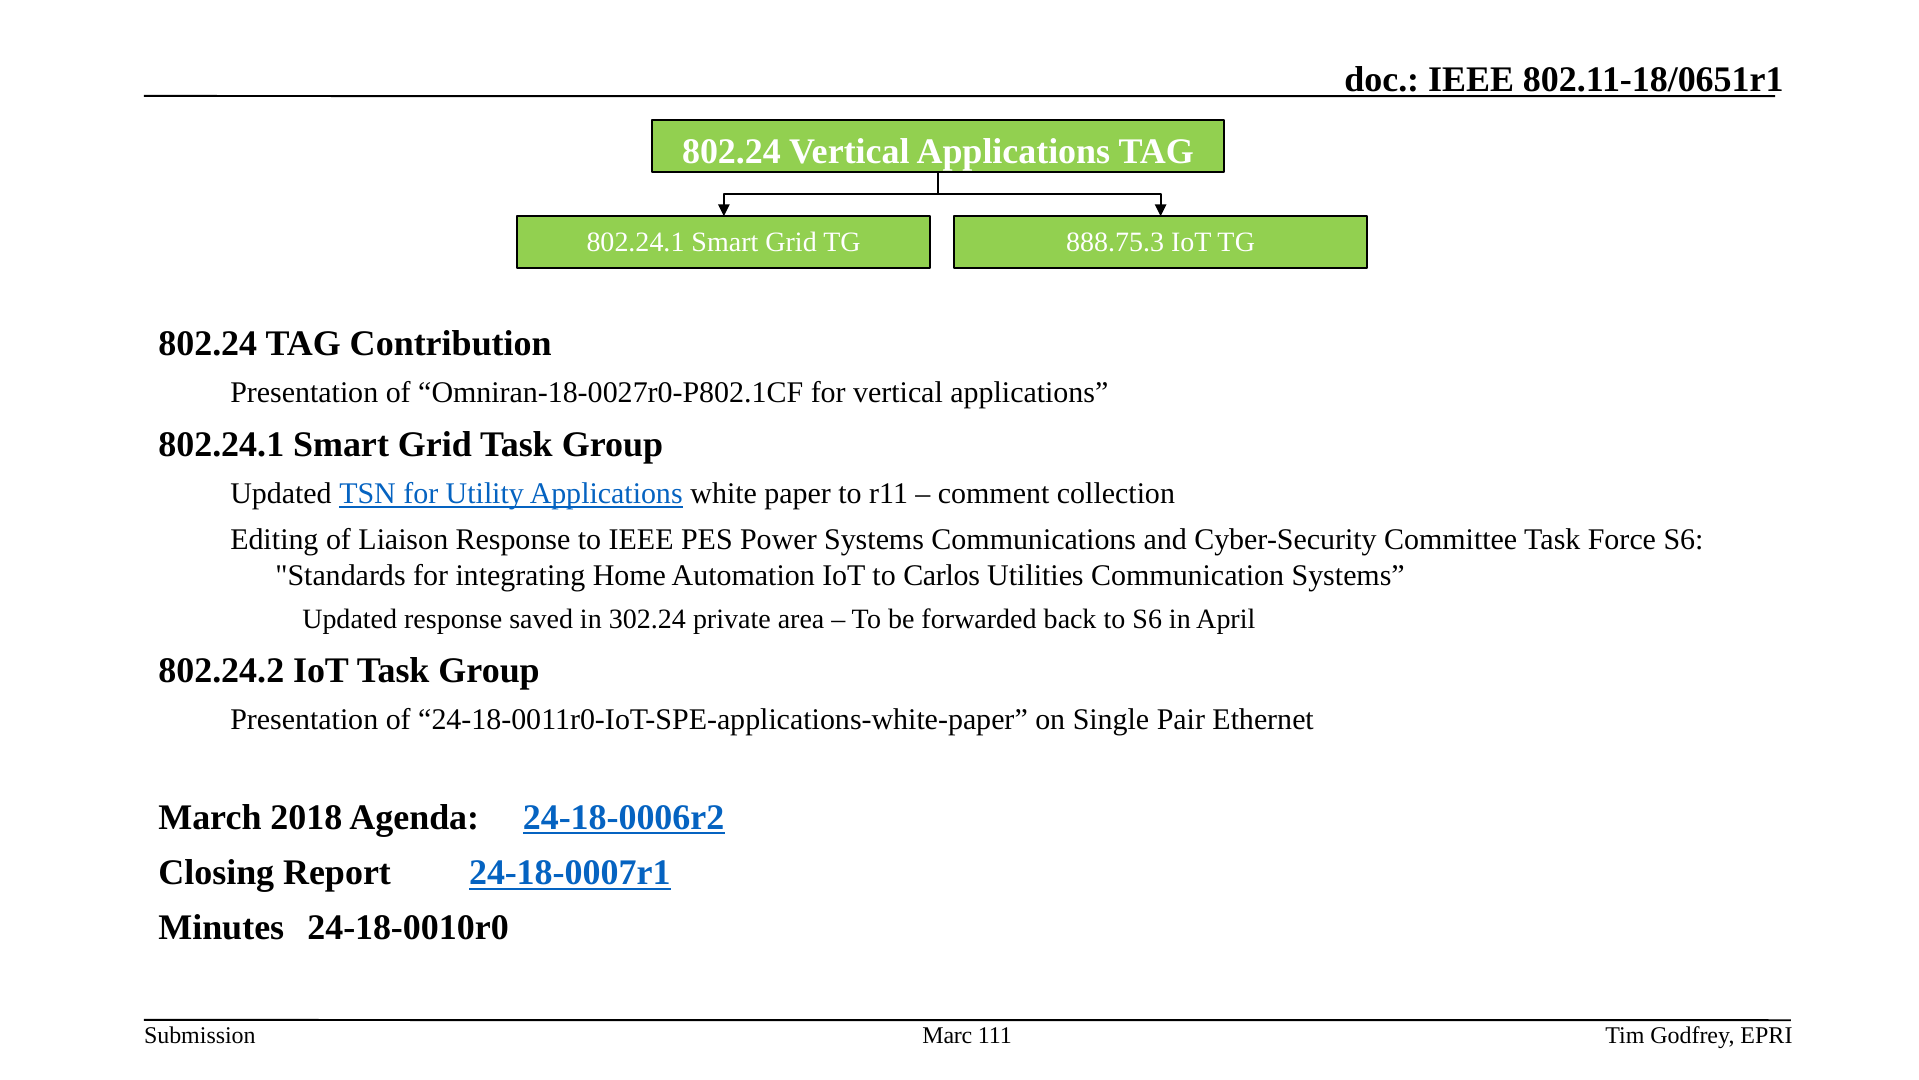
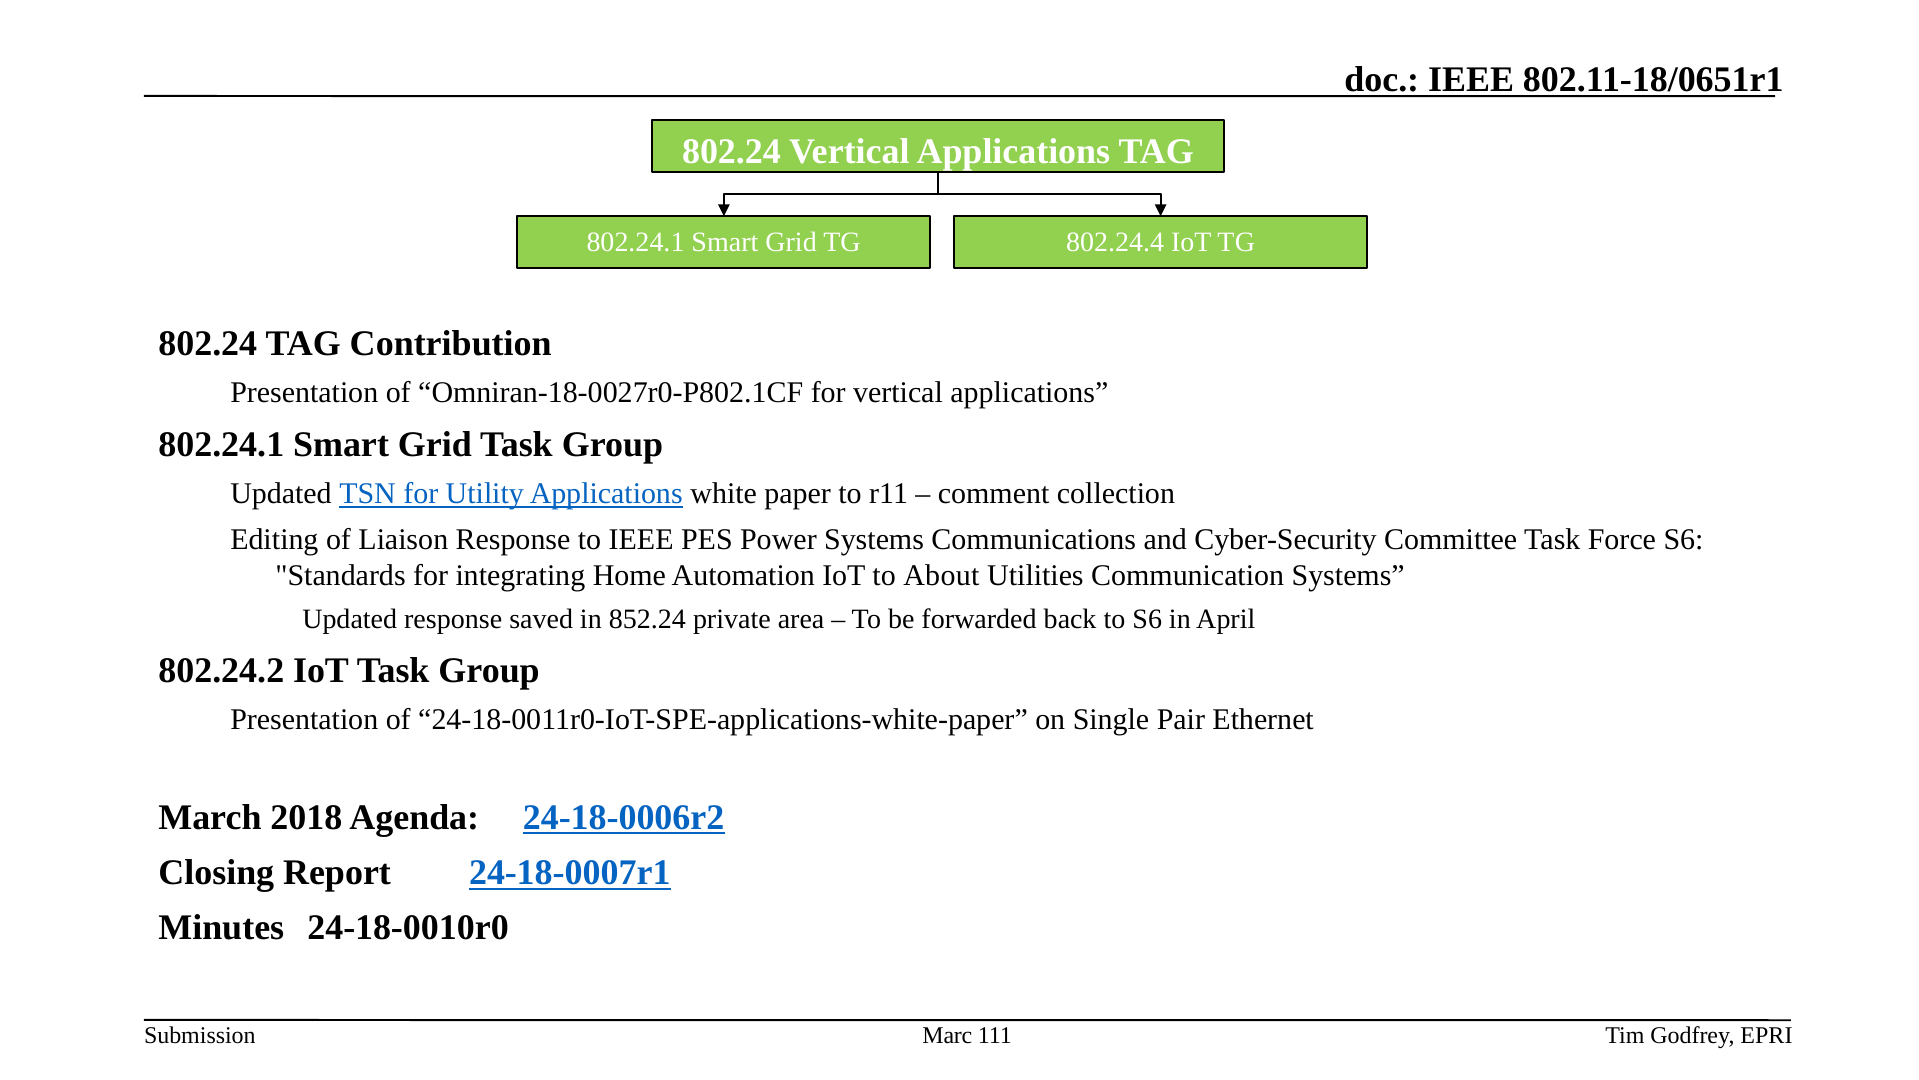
888.75.3: 888.75.3 -> 802.24.4 (1115, 242)
Carlos: Carlos -> About (941, 575)
302.24: 302.24 -> 852.24 (647, 619)
